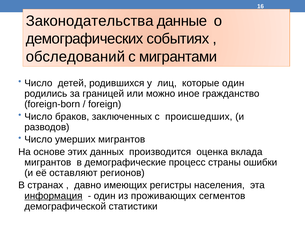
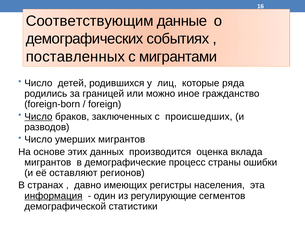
Законодательства: Законодательства -> Соответствующим (90, 21)
обследований: обследований -> поставленных (75, 57)
которые один: один -> ряда (233, 83)
Число underline: none -> present (38, 116)
проживающих: проживающих -> регулирующие (164, 196)
